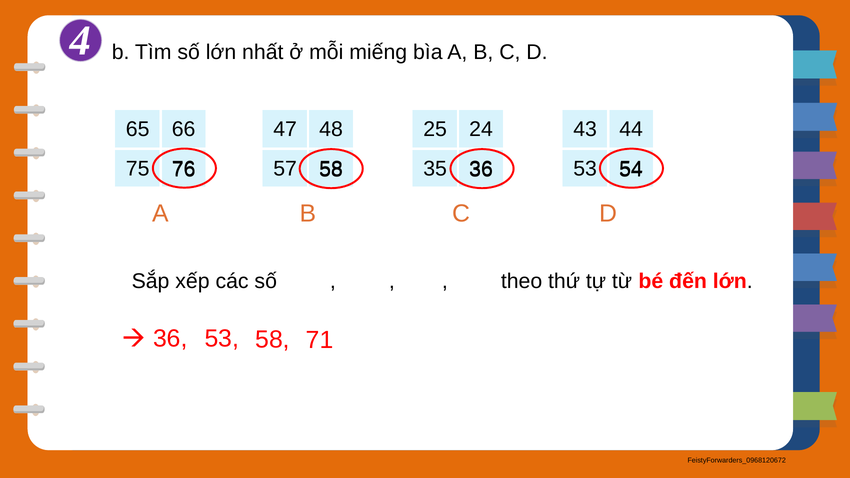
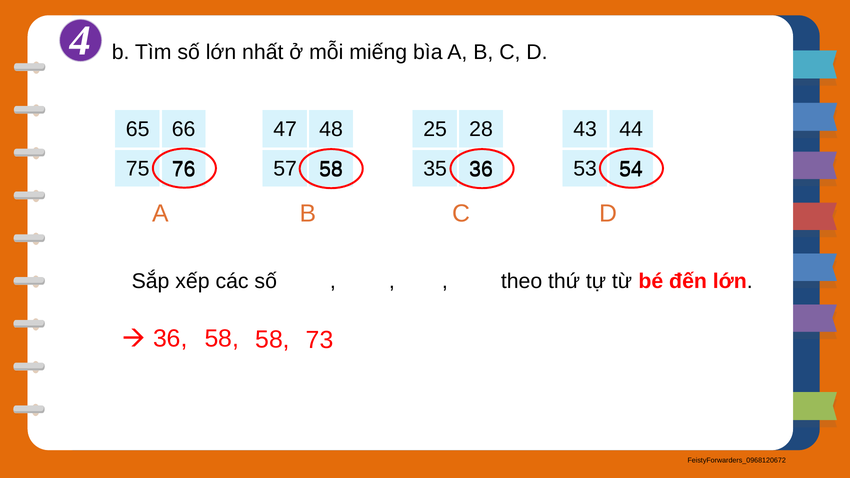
24: 24 -> 28 (481, 129)
36 53: 53 -> 58 (222, 338)
71: 71 -> 73 (320, 340)
